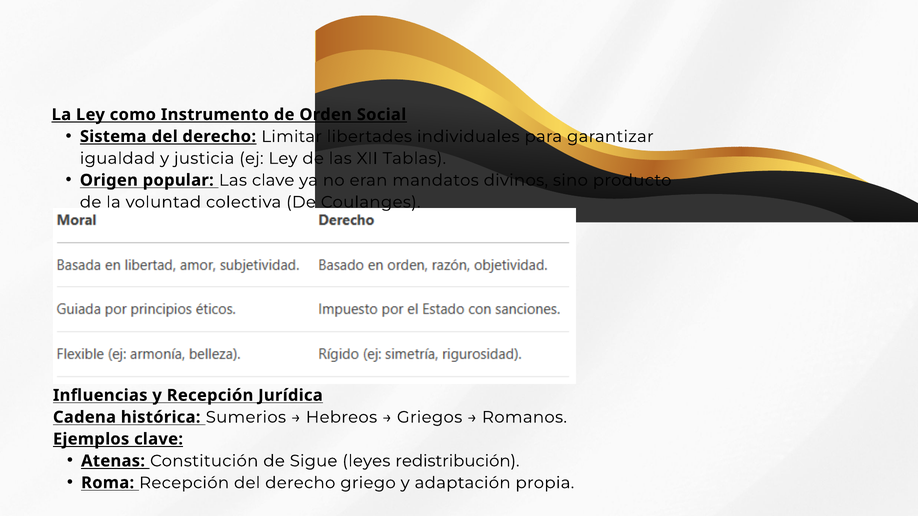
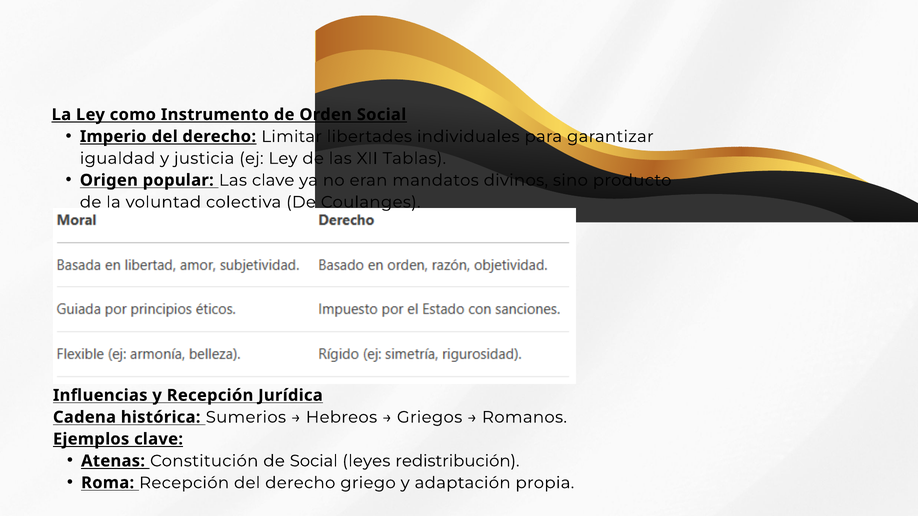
Sistema: Sistema -> Imperio (113, 137)
de Sigue: Sigue -> Social (314, 461)
